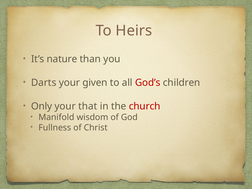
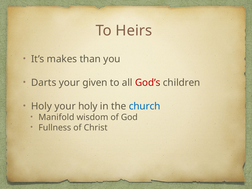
nature: nature -> makes (62, 59)
Only: Only -> Holy (42, 106)
your that: that -> holy (88, 106)
church colour: red -> blue (145, 106)
